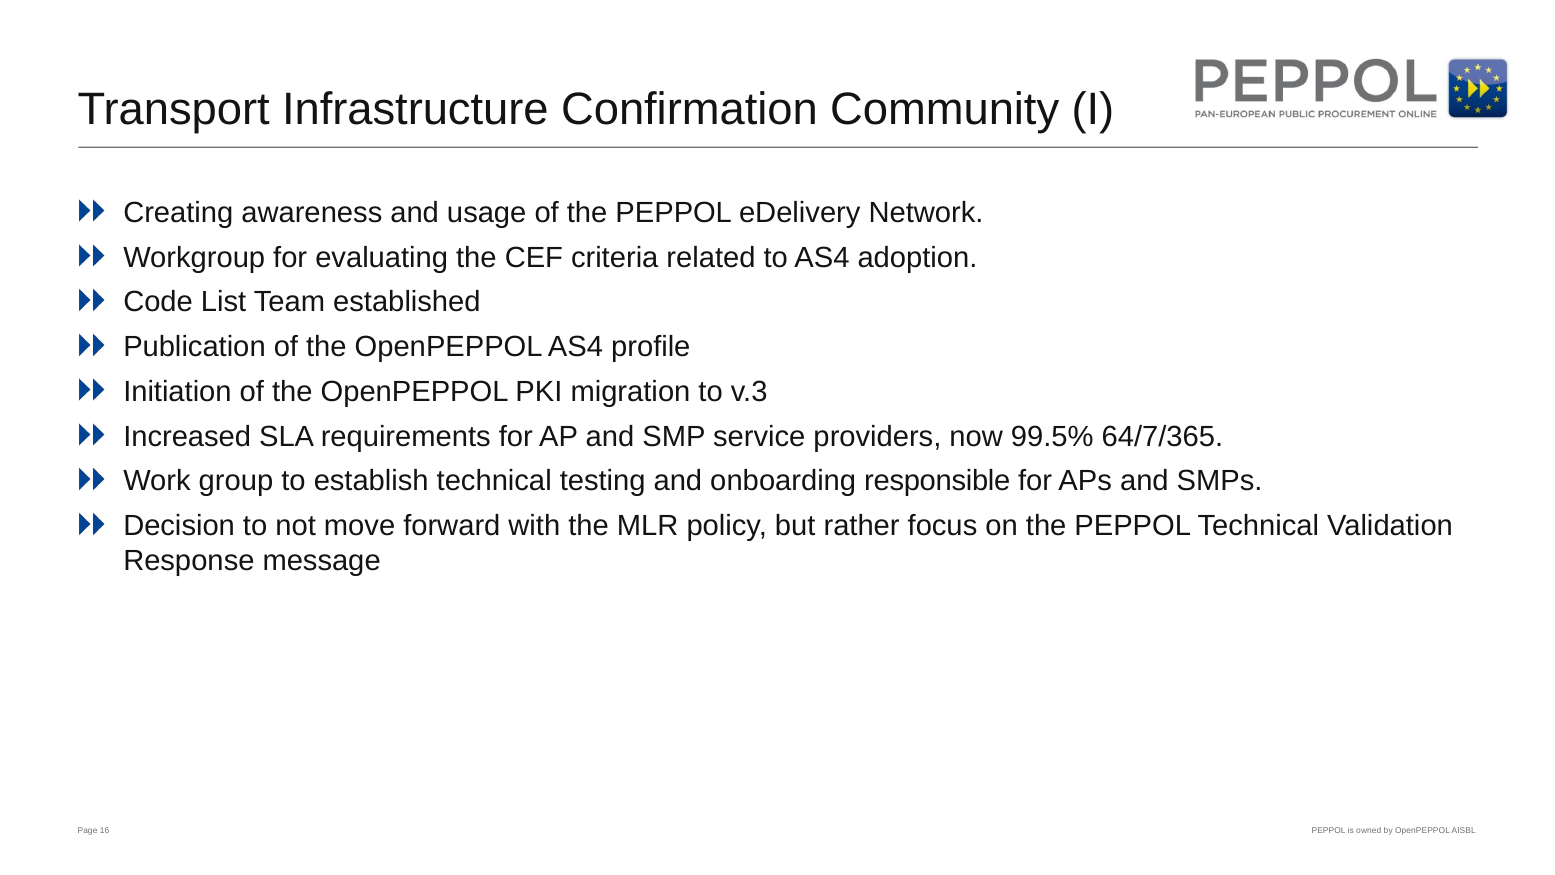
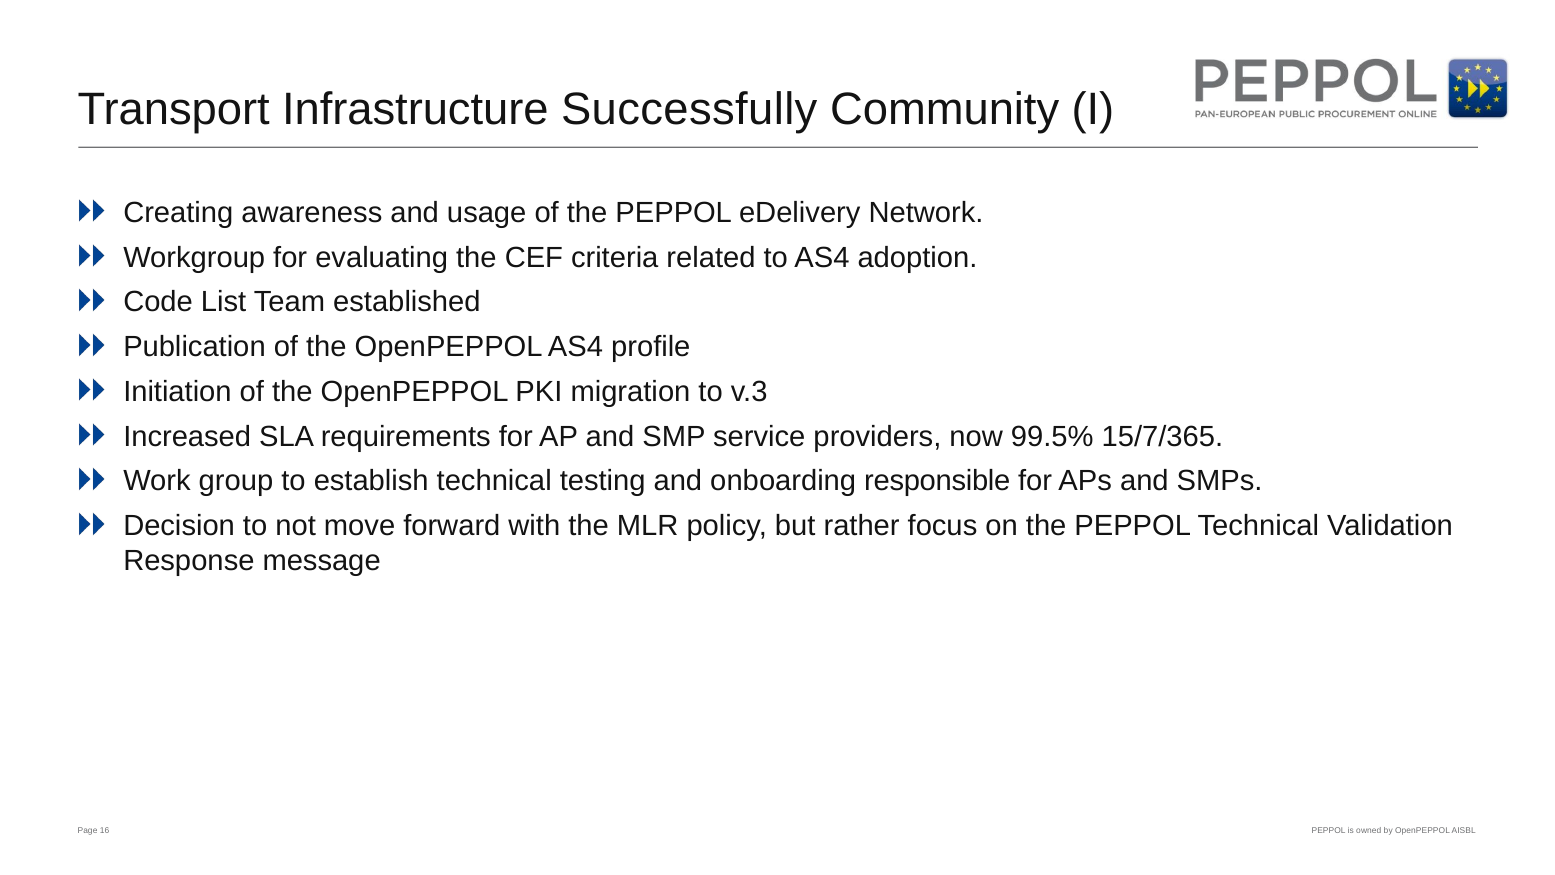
Confirmation: Confirmation -> Successfully (689, 110)
64/7/365: 64/7/365 -> 15/7/365 (1162, 436)
